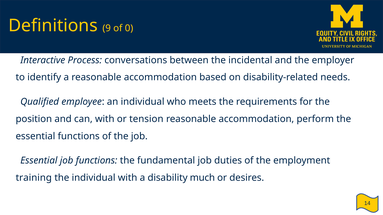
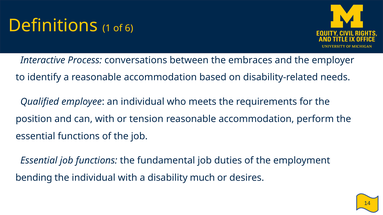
9: 9 -> 1 (107, 28)
0: 0 -> 6 (129, 28)
incidental: incidental -> embraces (250, 60)
training: training -> bending (34, 178)
